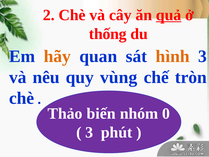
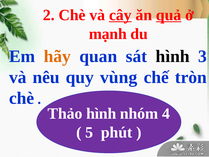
cây underline: none -> present (120, 15)
thống: thống -> mạnh (108, 34)
hình colour: orange -> black (173, 56)
Thảo biến: biến -> hình (101, 113)
0: 0 -> 4 (166, 113)
3: 3 -> 5 (89, 132)
